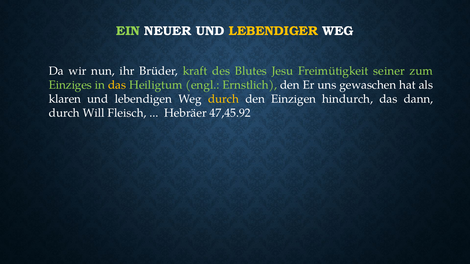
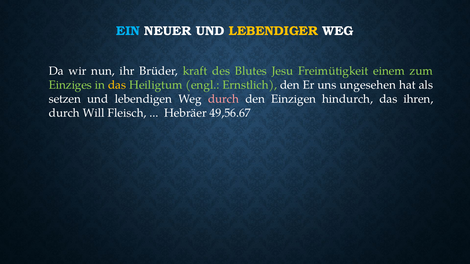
EIN colour: light green -> light blue (128, 31)
seiner: seiner -> einem (389, 71)
gewaschen: gewaschen -> ungesehen (368, 85)
klaren: klaren -> setzen (65, 99)
durch colour: yellow -> pink (223, 99)
dann: dann -> ihren (418, 99)
47,45.92: 47,45.92 -> 49,56.67 (230, 113)
